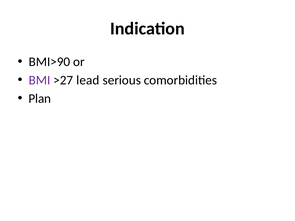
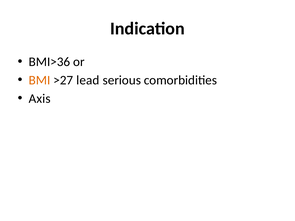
BMI>90: BMI>90 -> BMI>36 (49, 62)
BMI colour: purple -> orange (40, 80)
Plan: Plan -> Axis (40, 99)
